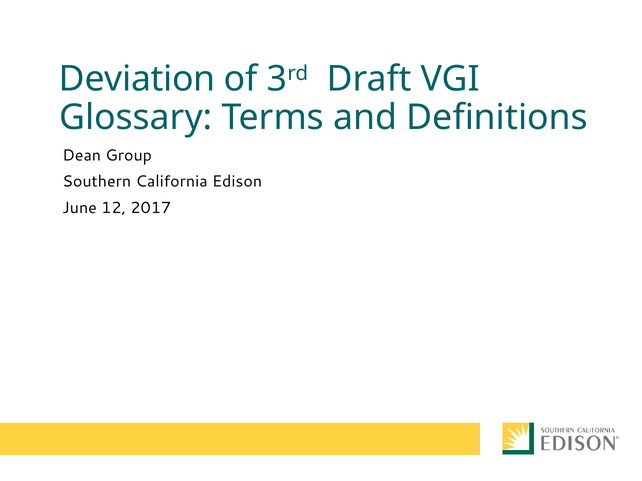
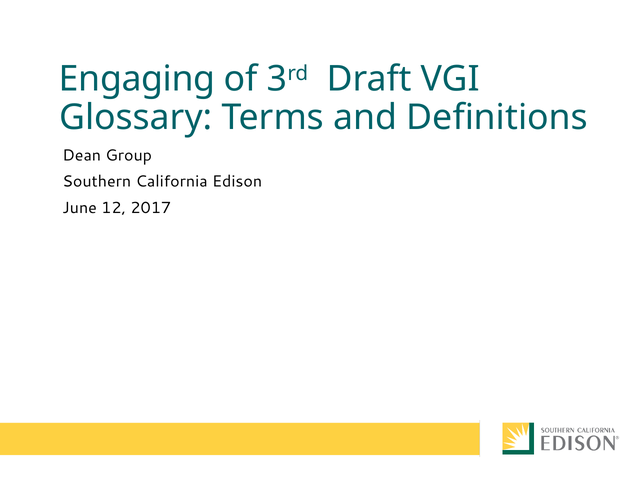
Deviation: Deviation -> Engaging (137, 79)
